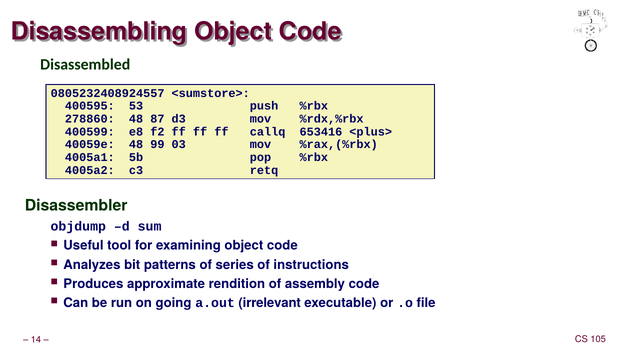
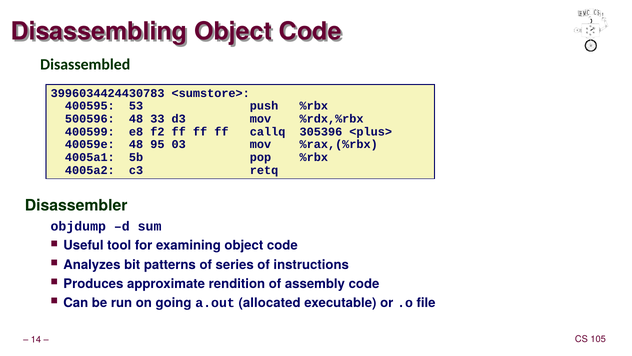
0805232408924557: 0805232408924557 -> 3996034424430783 (108, 93)
278860: 278860 -> 500596 (90, 119)
87: 87 -> 33 (157, 119)
653416: 653416 -> 305396 (321, 131)
99: 99 -> 95 (157, 144)
irrelevant: irrelevant -> allocated (270, 303)
